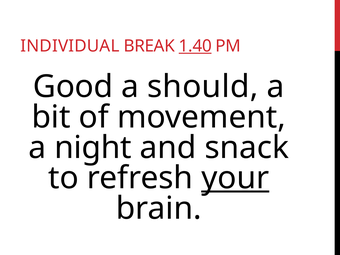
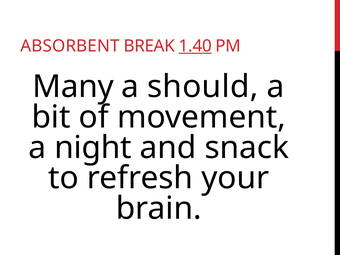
INDIVIDUAL: INDIVIDUAL -> ABSORBENT (70, 46)
Good: Good -> Many (73, 87)
your underline: present -> none (235, 178)
